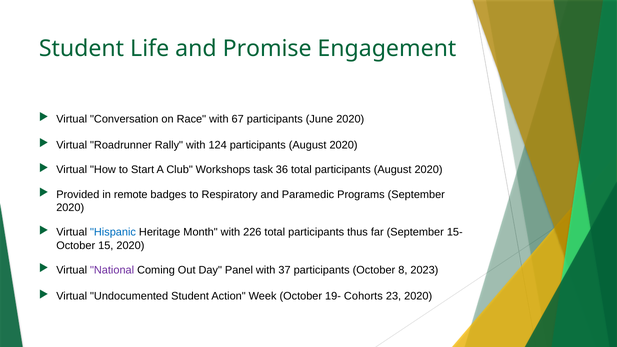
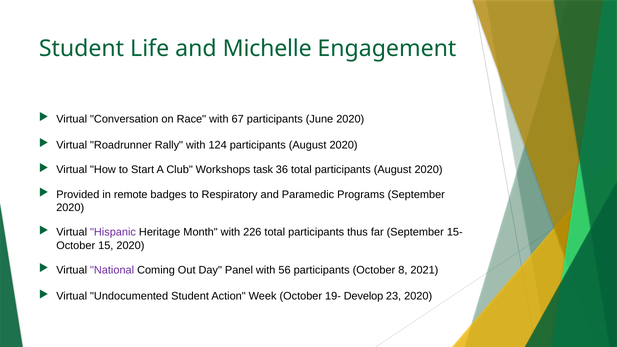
Promise: Promise -> Michelle (267, 49)
Hispanic colour: blue -> purple (113, 232)
37: 37 -> 56 (285, 270)
2023: 2023 -> 2021 (424, 270)
Cohorts: Cohorts -> Develop (364, 296)
